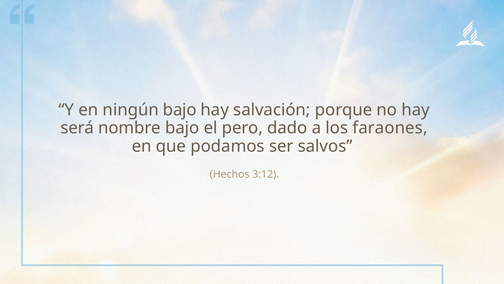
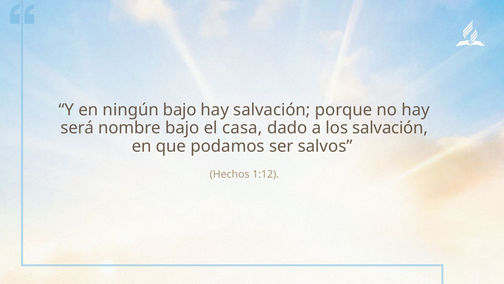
pero: pero -> casa (242, 128)
los faraones: faraones -> salvación (390, 128)
3:12: 3:12 -> 1:12 (266, 174)
